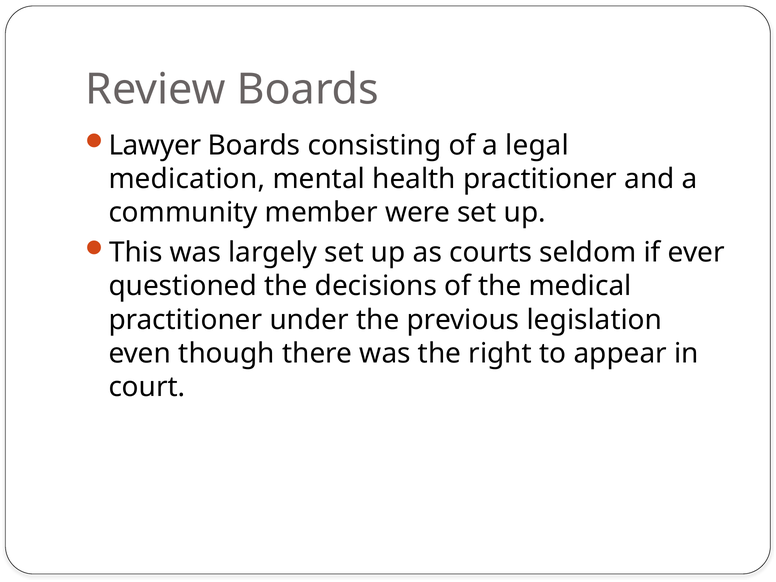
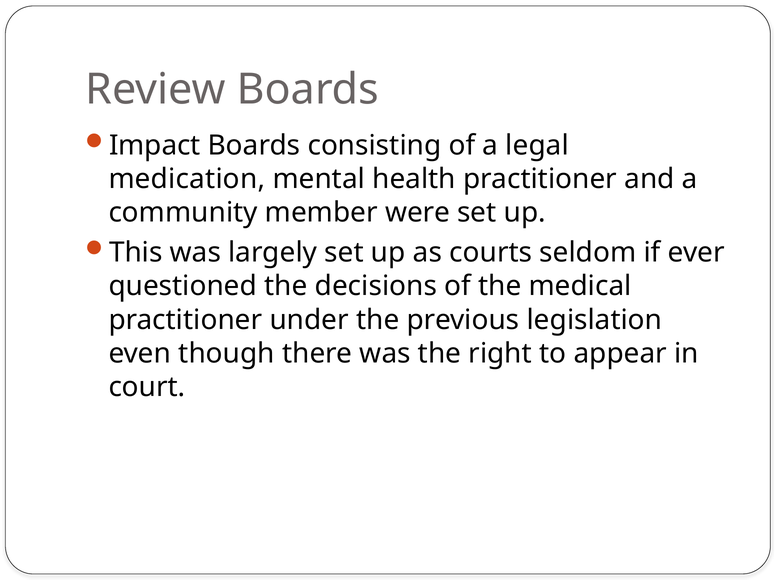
Lawyer: Lawyer -> Impact (155, 145)
